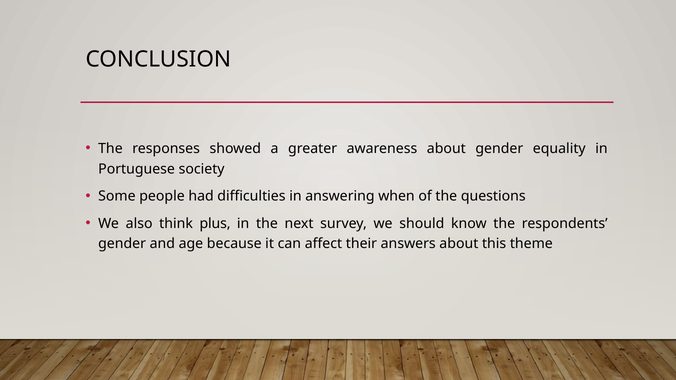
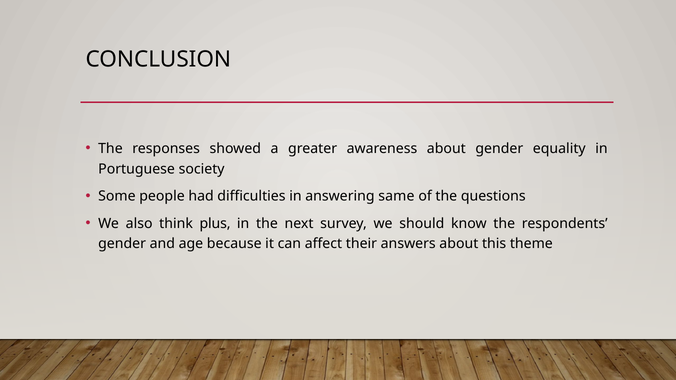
when: when -> same (396, 196)
